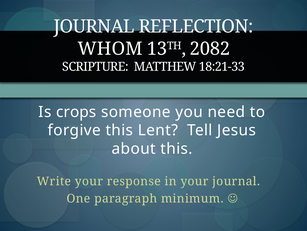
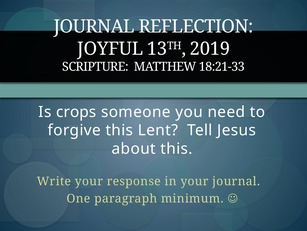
WHOM: WHOM -> JOYFUL (110, 49)
2082: 2082 -> 2019 (210, 49)
